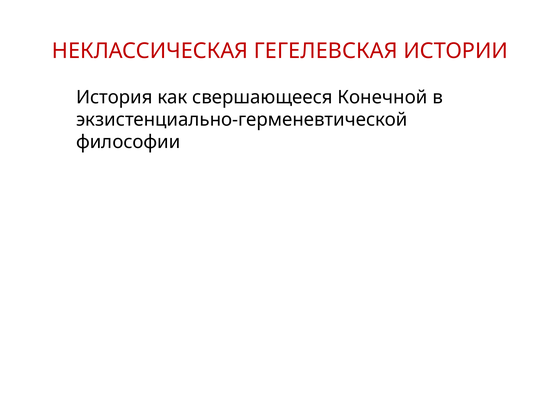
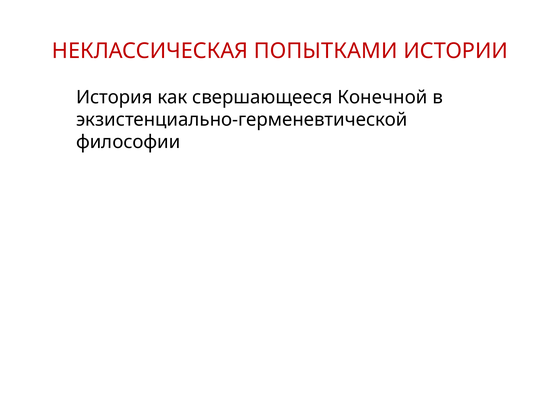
ГЕГЕЛЕВСКАЯ: ГЕГЕЛЕВСКАЯ -> ПОПЫТКАМИ (326, 51)
